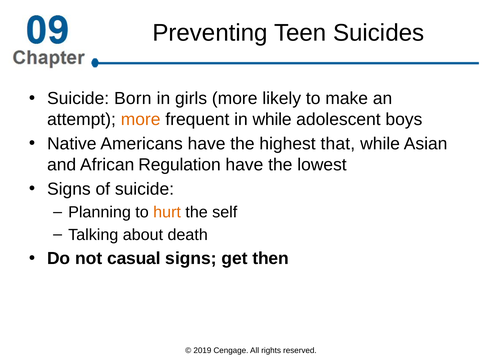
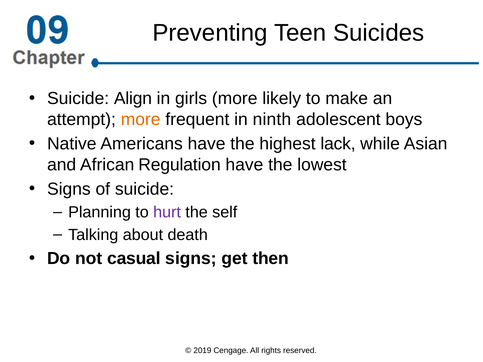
Born: Born -> Align (133, 99)
in while: while -> ninth (272, 120)
that: that -> lack (338, 144)
hurt colour: orange -> purple (167, 212)
